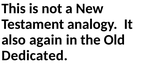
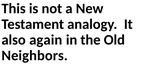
Dedicated: Dedicated -> Neighbors (35, 55)
